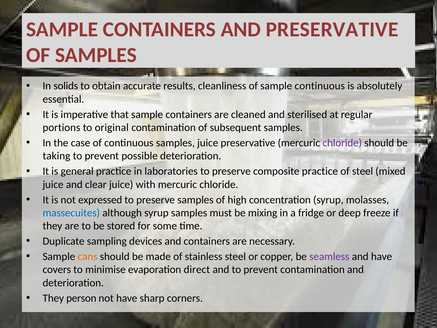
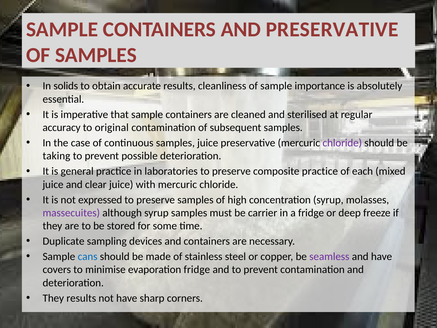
sample continuous: continuous -> importance (320, 86)
portions: portions -> accuracy (62, 127)
of steel: steel -> each (362, 171)
massecuites colour: blue -> purple (71, 213)
mixing: mixing -> carrier (263, 213)
cans colour: orange -> blue (88, 256)
evaporation direct: direct -> fridge (197, 270)
They person: person -> results (81, 298)
